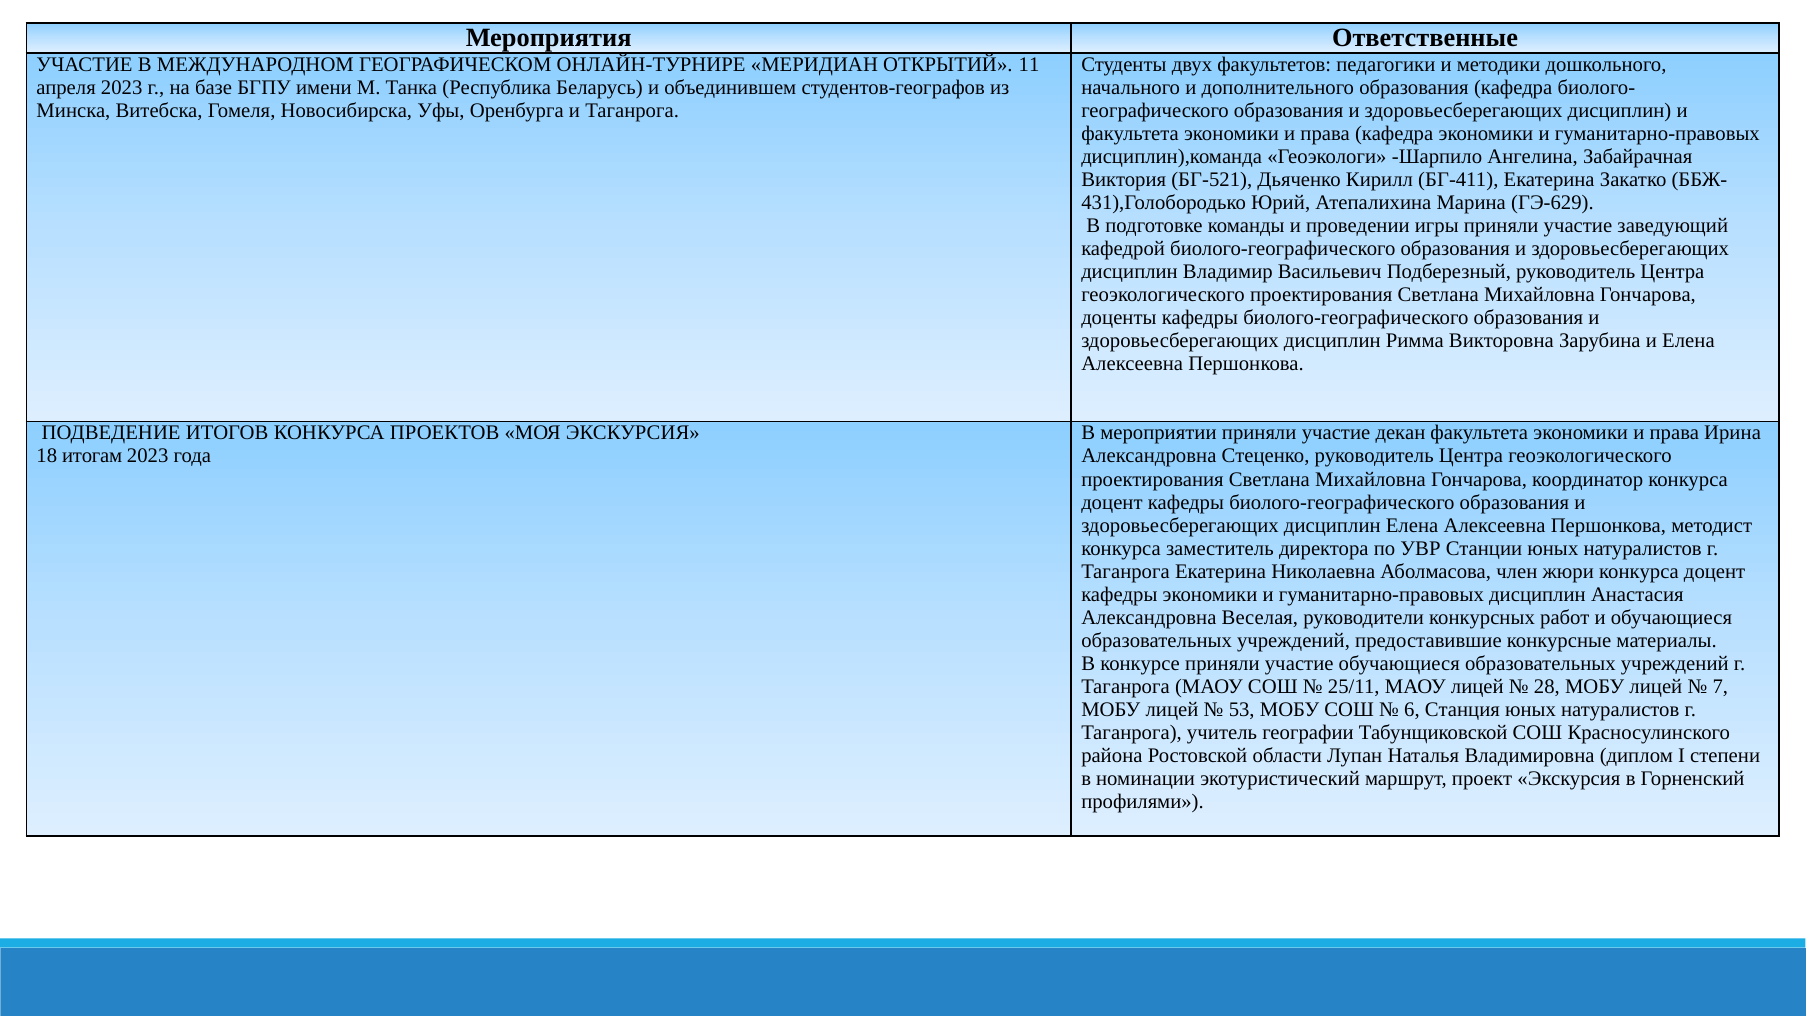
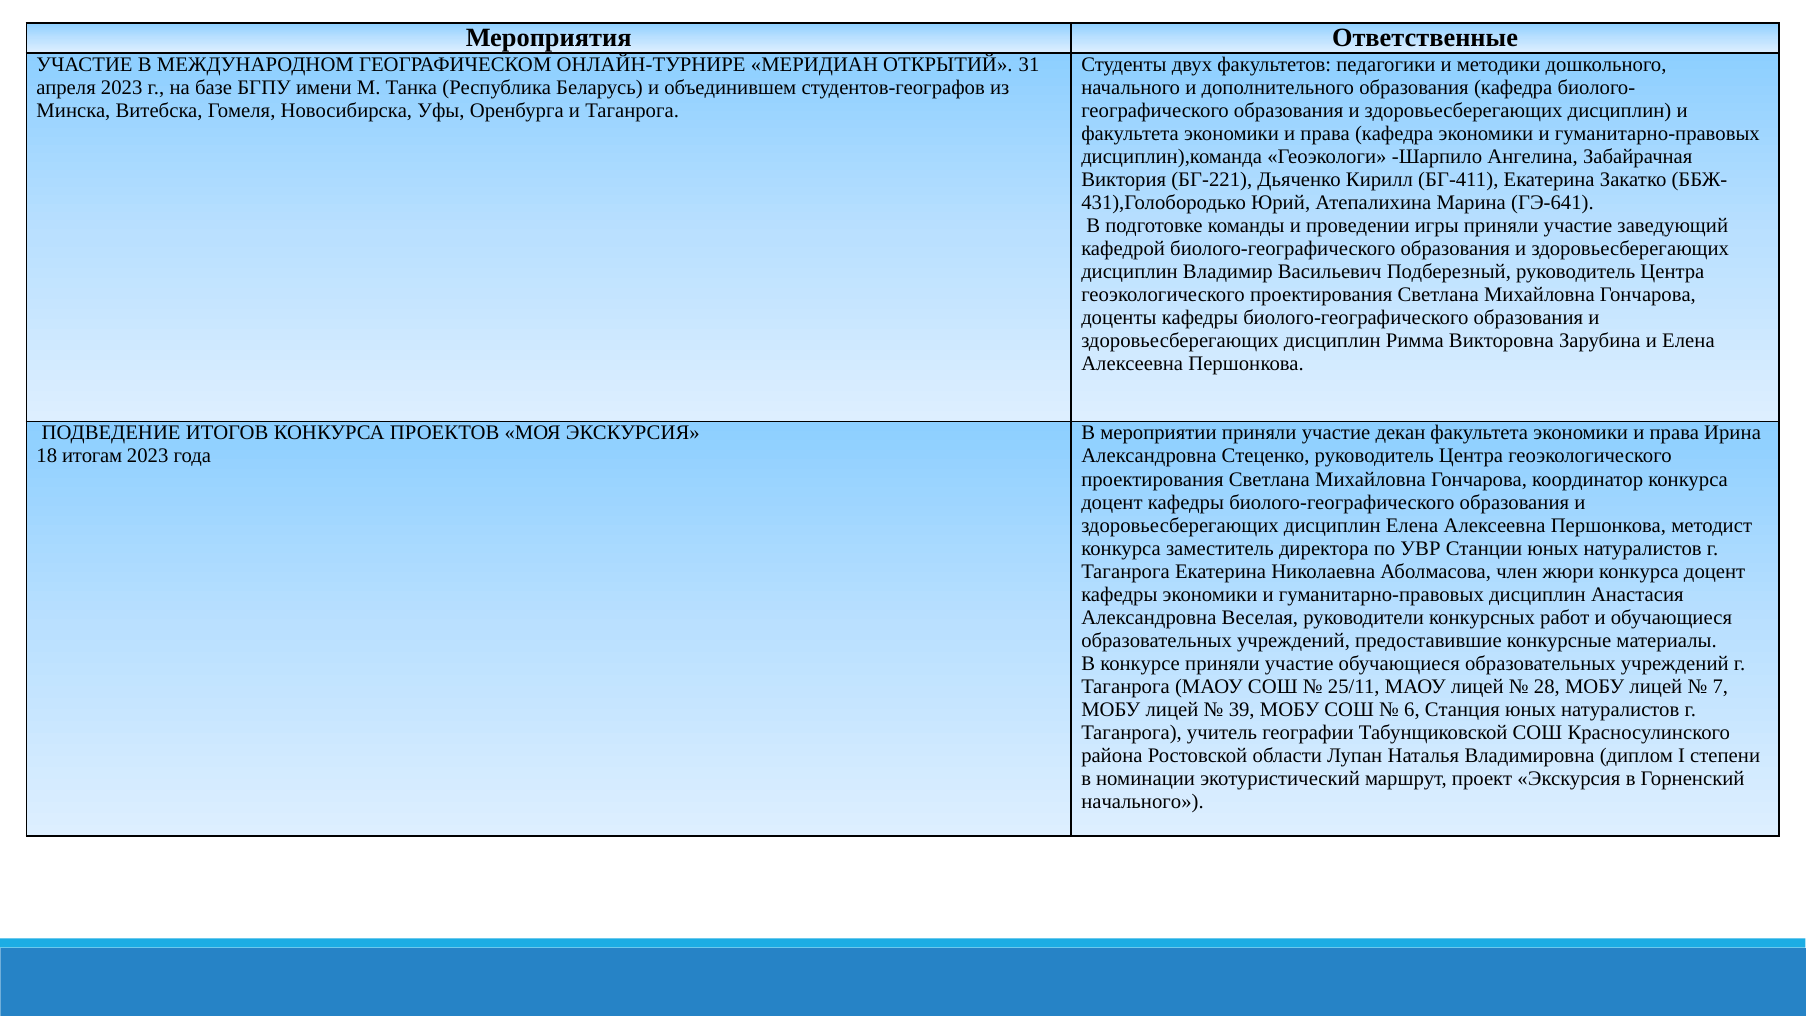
11: 11 -> 31 (1029, 64)
БГ-521: БГ-521 -> БГ-221 (1212, 180)
ГЭ-629: ГЭ-629 -> ГЭ-641 (1552, 203)
53: 53 -> 39 (1242, 710)
профилями: профилями -> начального (1142, 802)
